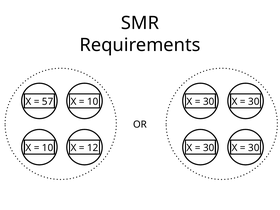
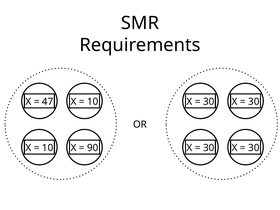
57: 57 -> 47 (48, 102)
12: 12 -> 90 (93, 148)
